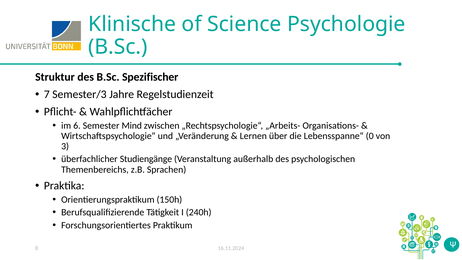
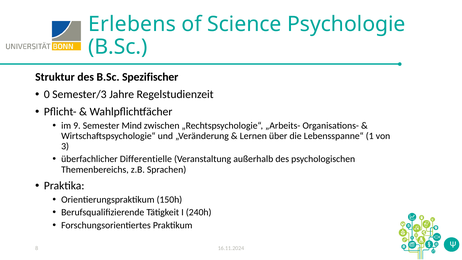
Klinische: Klinische -> Erlebens (132, 24)
7: 7 -> 0 (47, 94)
6: 6 -> 9 (77, 125)
0: 0 -> 1 (370, 136)
Studiengänge: Studiengänge -> Differentielle (146, 159)
